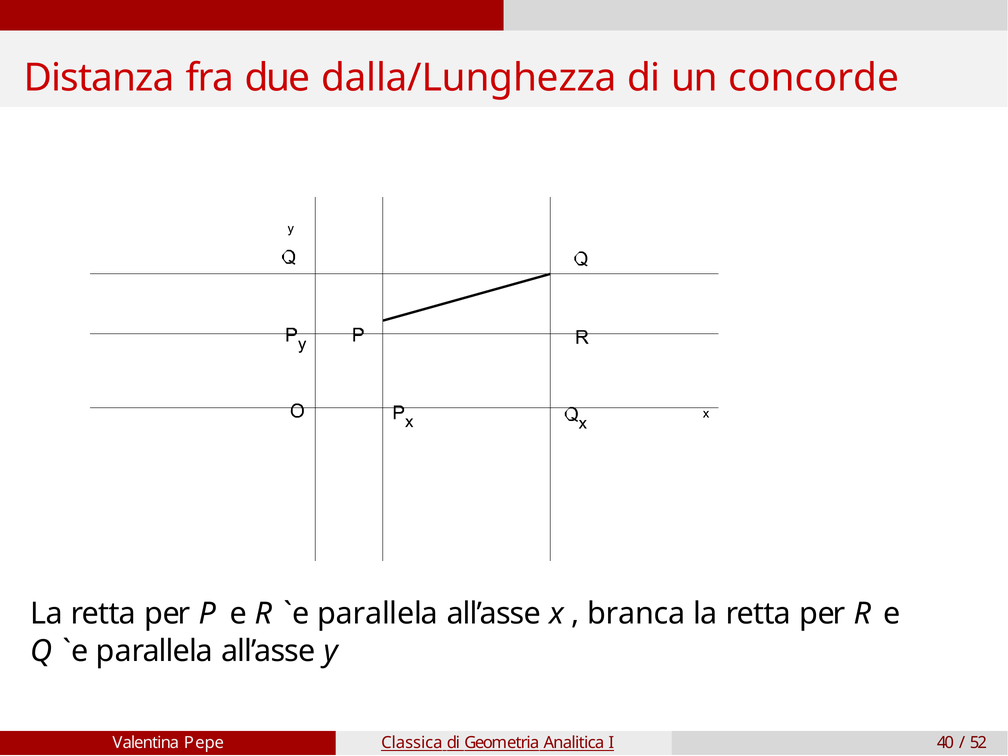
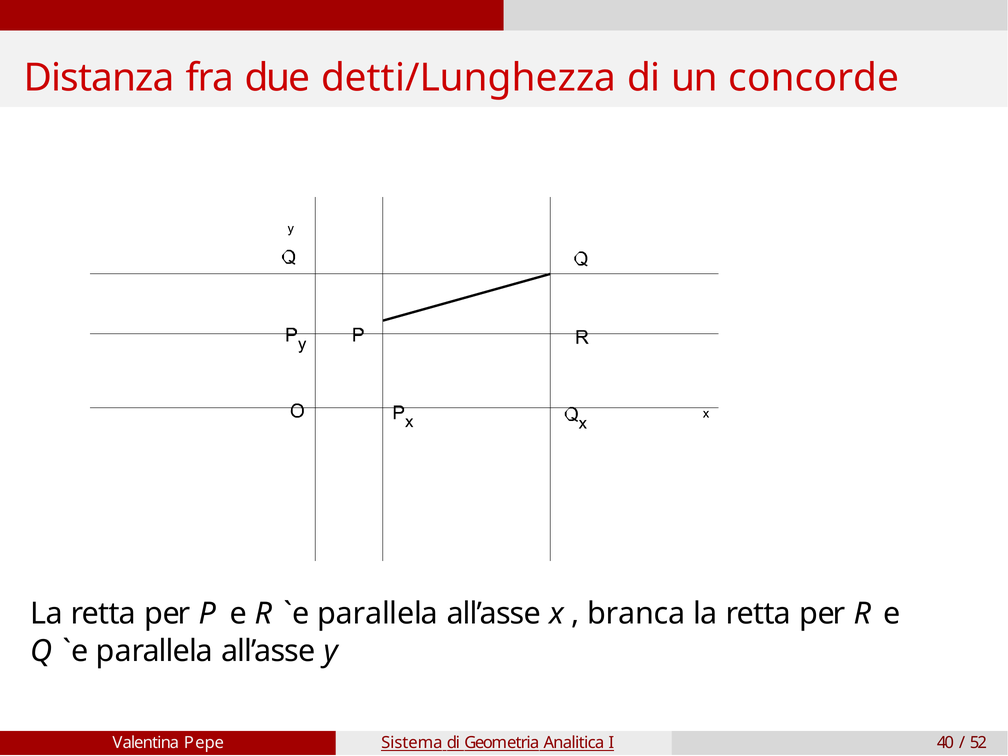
dalla/Lunghezza: dalla/Lunghezza -> detti/Lunghezza (469, 78)
Classica: Classica -> Sistema (412, 744)
